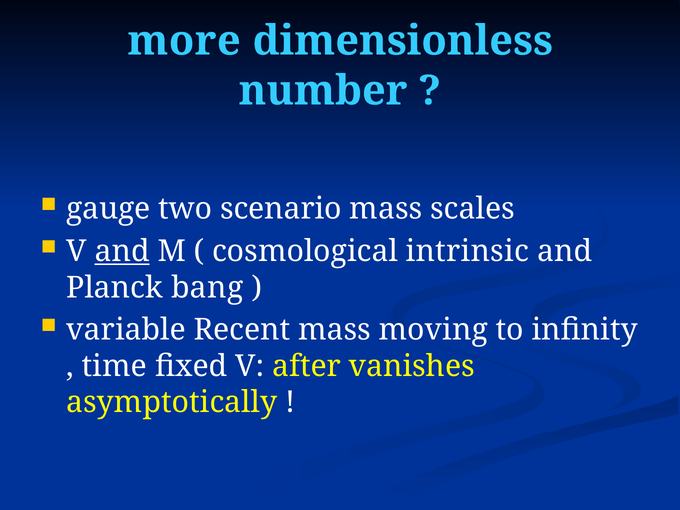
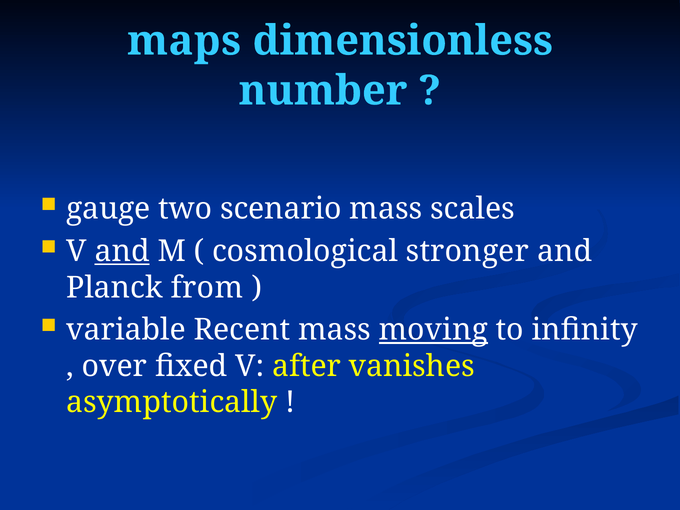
more: more -> maps (184, 41)
intrinsic: intrinsic -> stronger (467, 251)
bang: bang -> from (207, 288)
moving underline: none -> present (433, 330)
time: time -> over (114, 366)
